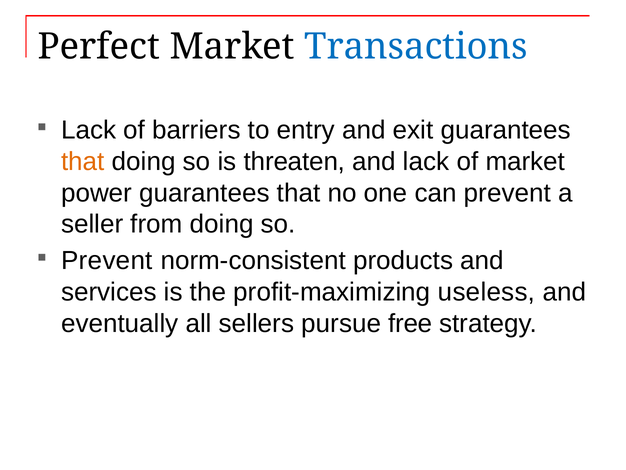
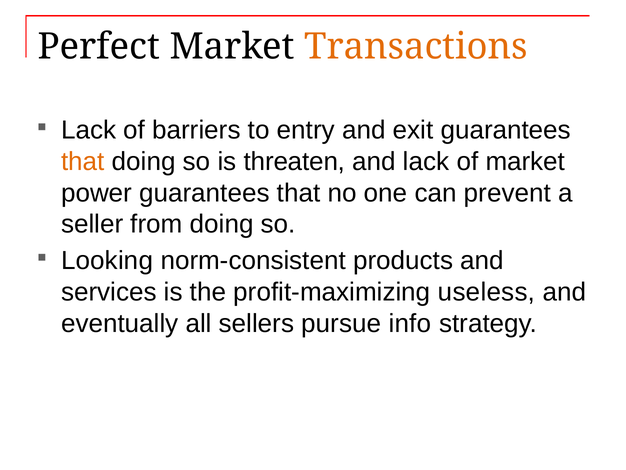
Transactions colour: blue -> orange (416, 47)
Prevent: Prevent -> Looking (107, 261)
free: free -> info (410, 323)
